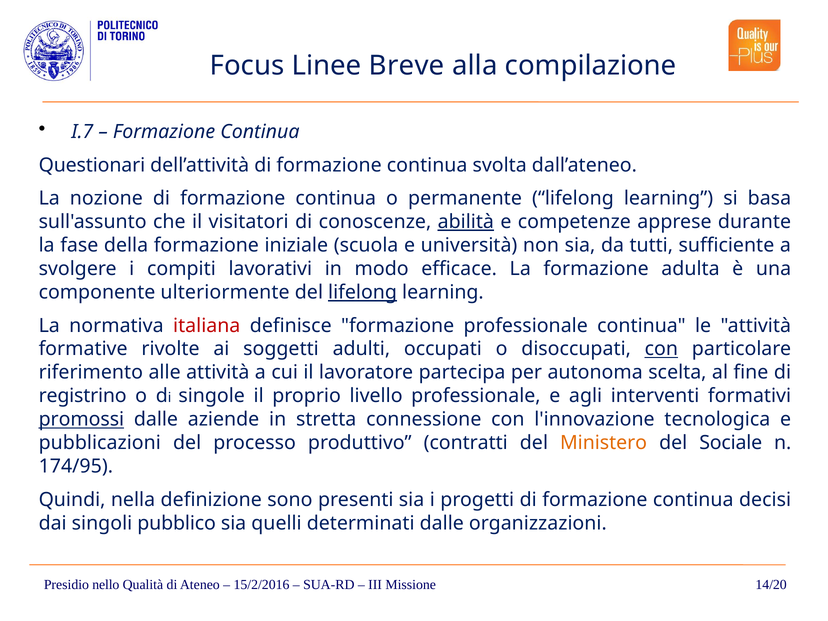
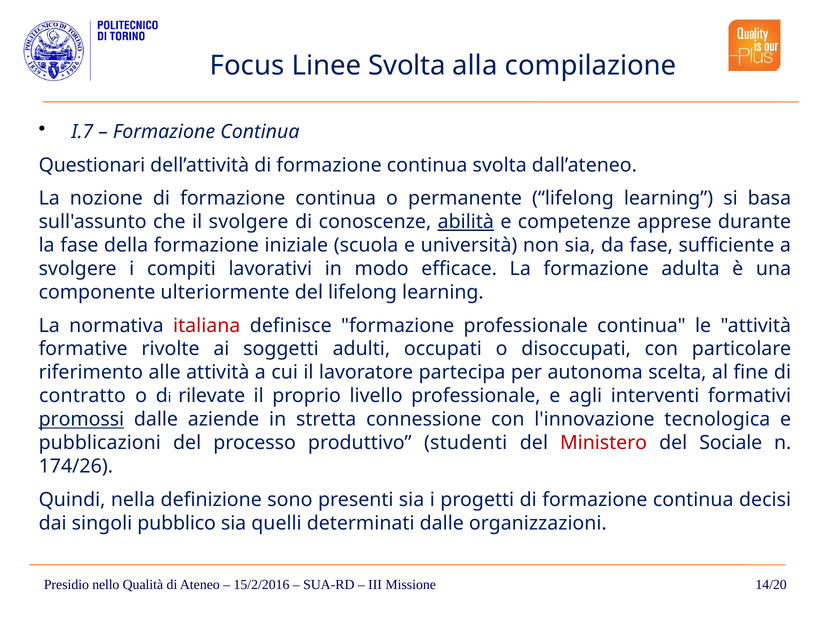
Linee Breve: Breve -> Svolta (407, 66)
il visitatori: visitatori -> svolgere (249, 222)
da tutti: tutti -> fase (651, 245)
lifelong underline: present -> none (363, 292)
con underline: present -> none (661, 349)
registrino: registrino -> contratto (82, 396)
singole: singole -> rilevate (212, 396)
contratti: contratti -> studenti (466, 443)
Ministero colour: orange -> red (604, 443)
174/95: 174/95 -> 174/26 (76, 466)
